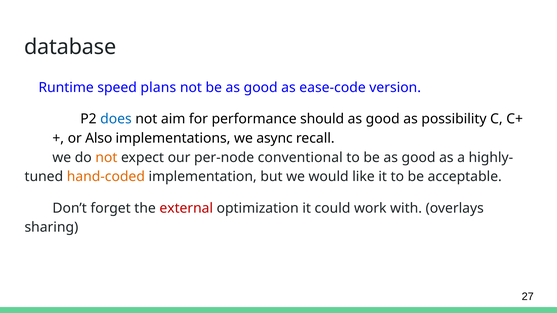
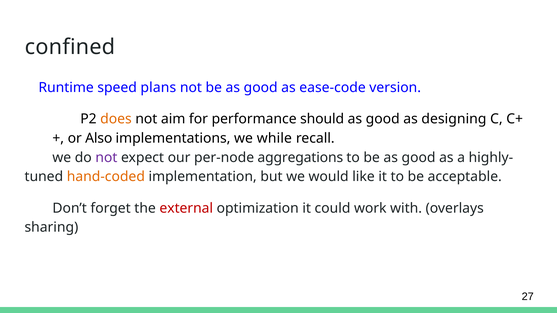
database: database -> confined (70, 47)
does colour: blue -> orange (116, 119)
possibility: possibility -> designing (454, 119)
async: async -> while (274, 138)
not colour: orange -> purple (106, 158)
conventional: conventional -> aggregations (300, 158)
